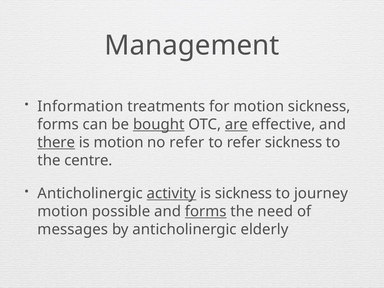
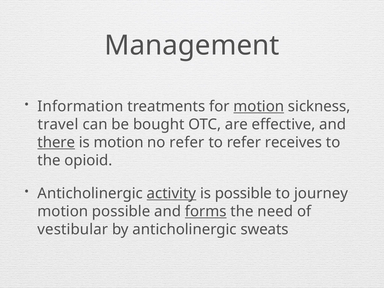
motion underline: none -> present (259, 106)
forms: forms -> travel (58, 124)
bought underline: present -> none (159, 124)
are underline: present -> none (236, 124)
refer sickness: sickness -> receives (293, 142)
centre: centre -> opioid (88, 160)
is sickness: sickness -> possible (243, 193)
messages: messages -> vestibular (73, 229)
elderly: elderly -> sweats (265, 229)
